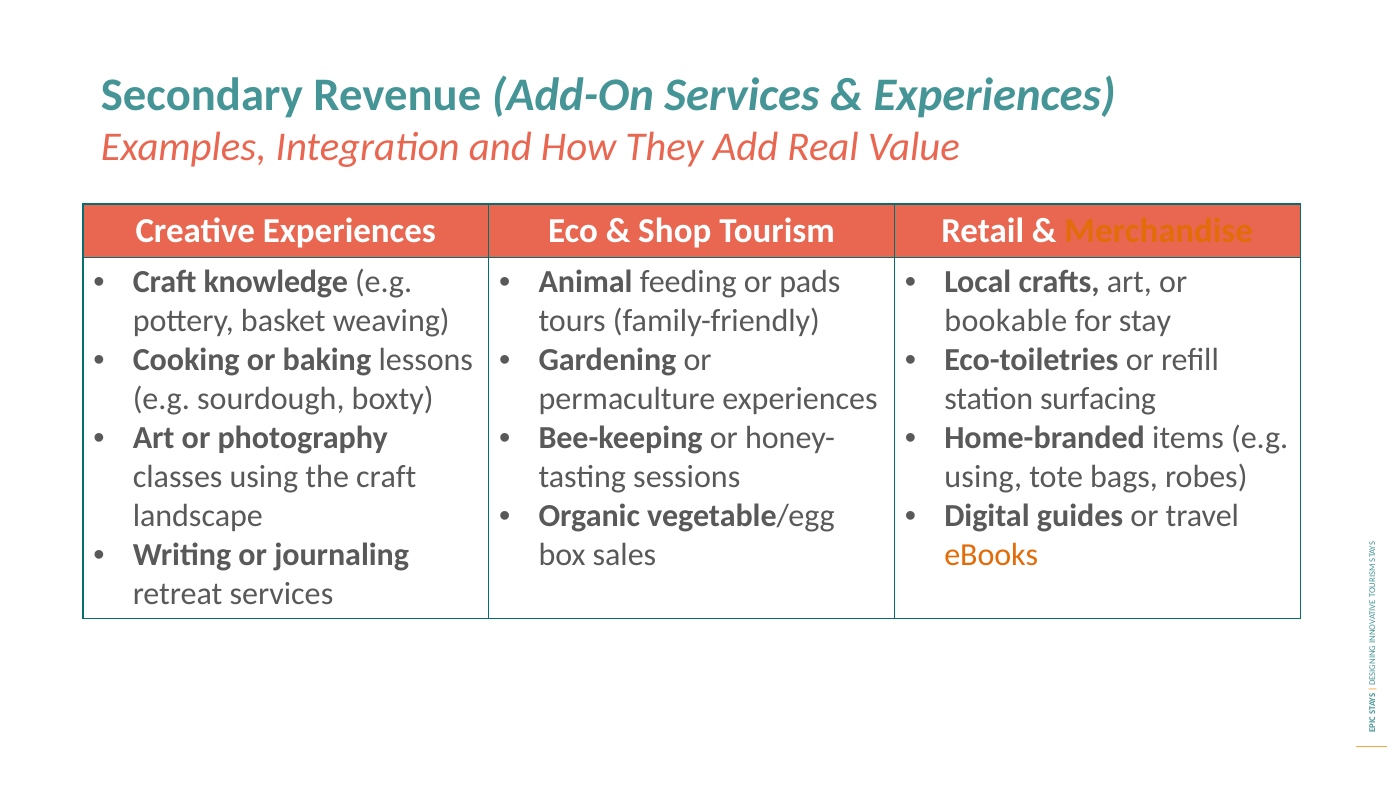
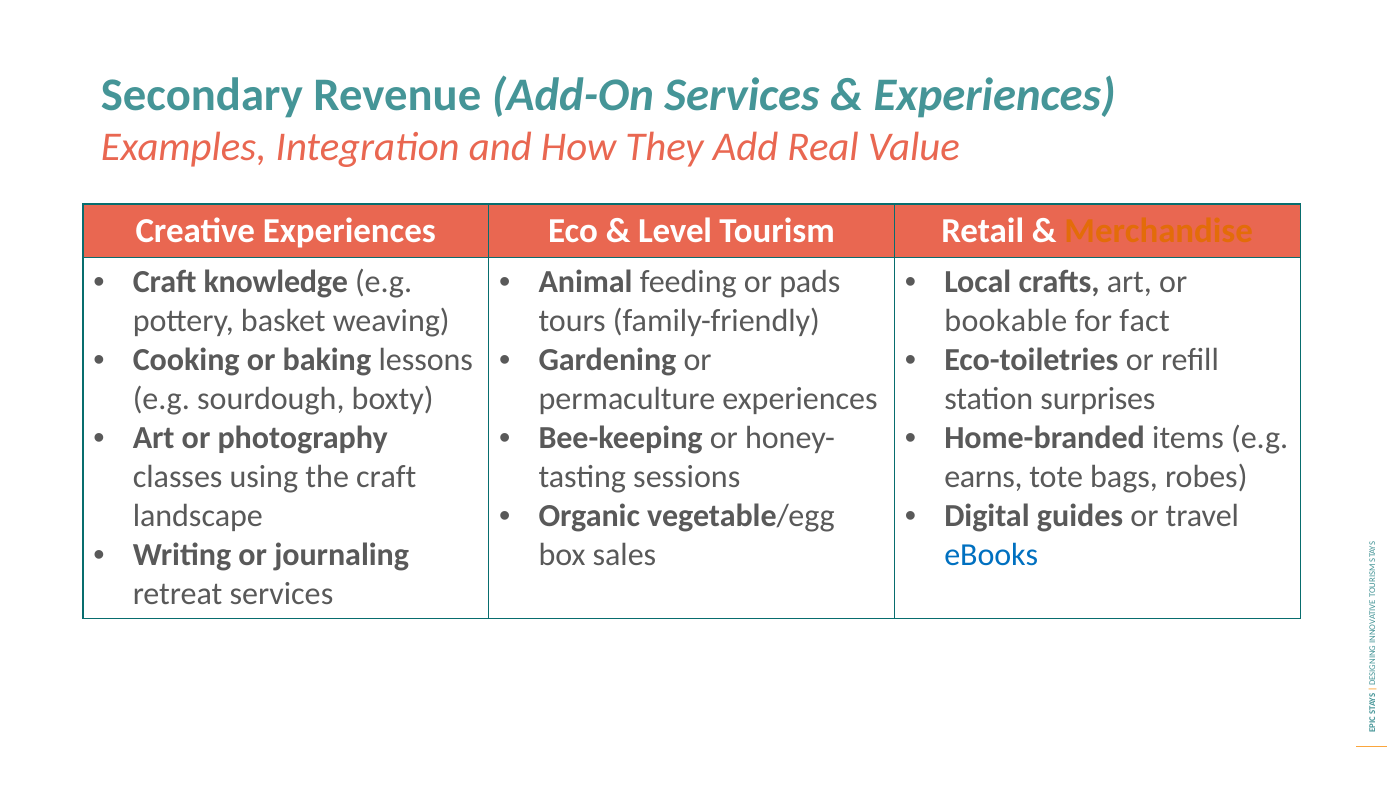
Shop: Shop -> Level (675, 231)
stay: stay -> fact (1145, 321)
surfacing: surfacing -> surprises (1098, 399)
using: using -> earns (983, 478)
eBooks colour: orange -> blue (991, 556)
